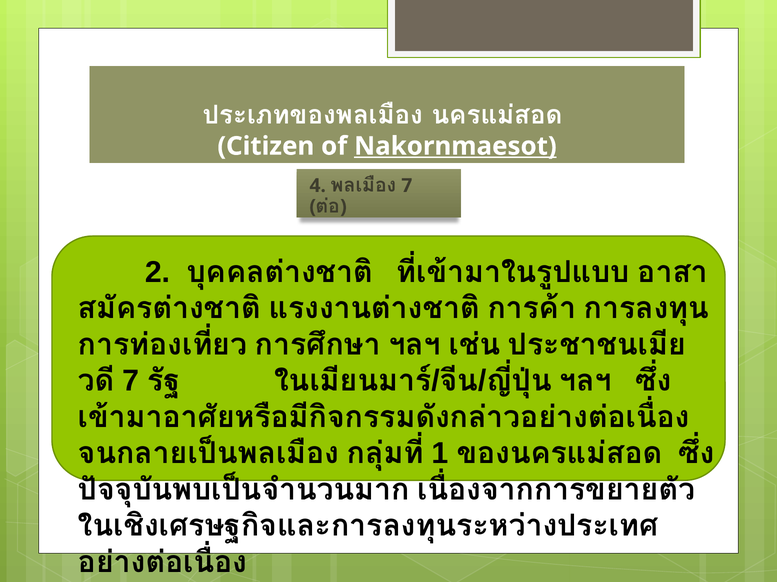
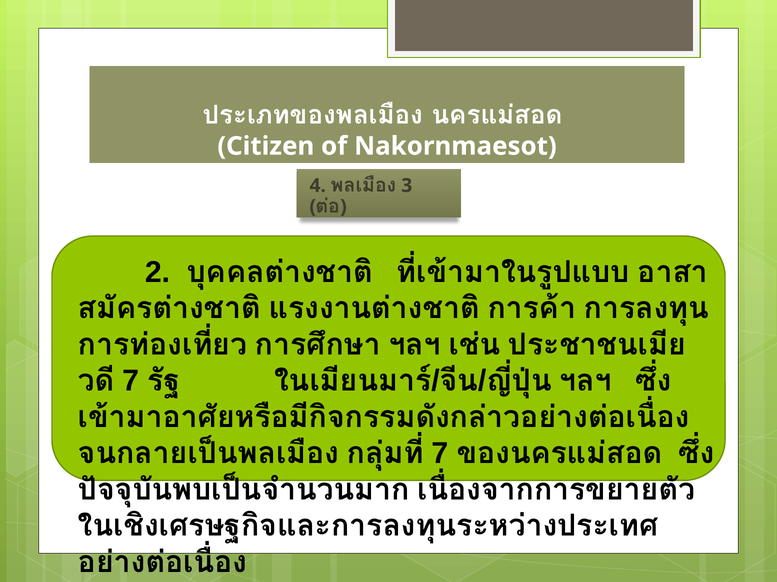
Nakornmaesot underline: present -> none (455, 146)
7: 7 -> 3 (407, 186)
1: 1 -> 7 (440, 454)
